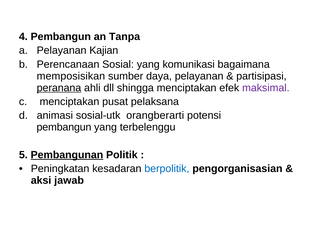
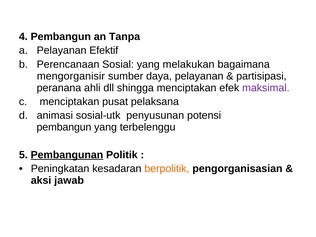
Kajian: Kajian -> Efektif (104, 50)
komunikasi: komunikasi -> melakukan (189, 64)
memposisikan: memposisikan -> mengorganisir (71, 76)
peranana underline: present -> none (59, 88)
orangberarti: orangberarti -> penyusunan (155, 115)
berpolitik colour: blue -> orange (167, 169)
